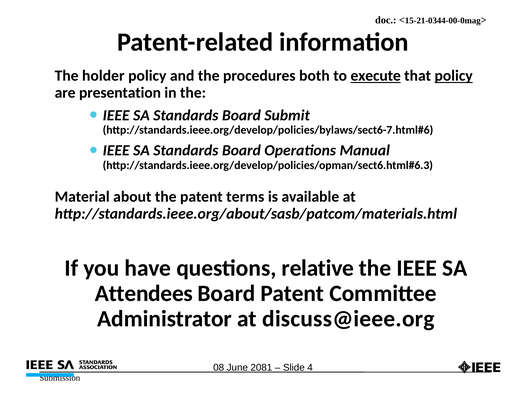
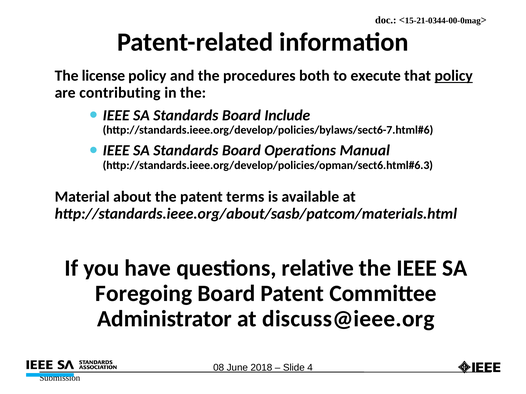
holder: holder -> license (103, 76)
execute underline: present -> none (376, 76)
presentation: presentation -> contributing (120, 93)
Submit: Submit -> Include (287, 115)
Attendees: Attendees -> Foregoing (144, 294)
2081: 2081 -> 2018 (261, 368)
